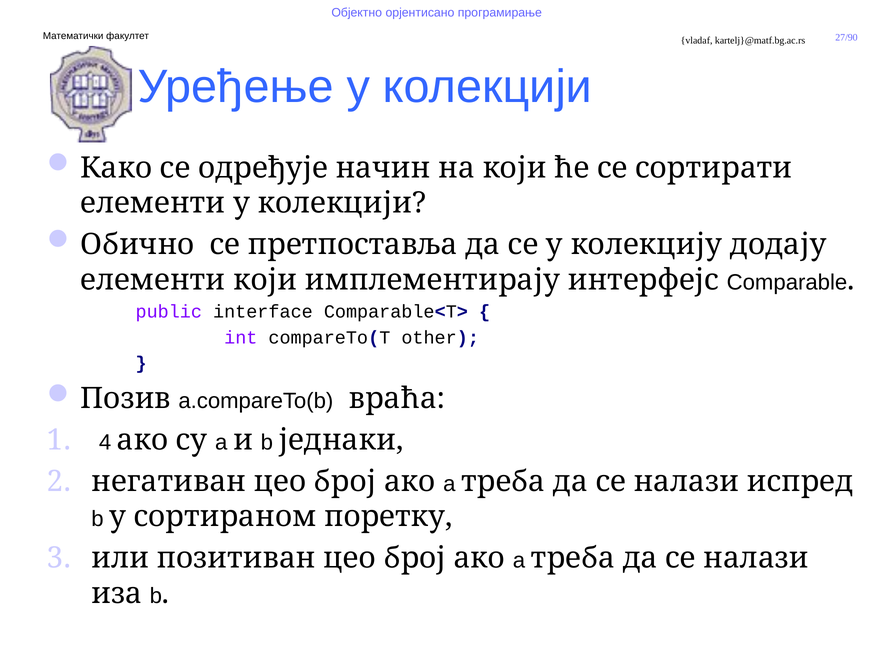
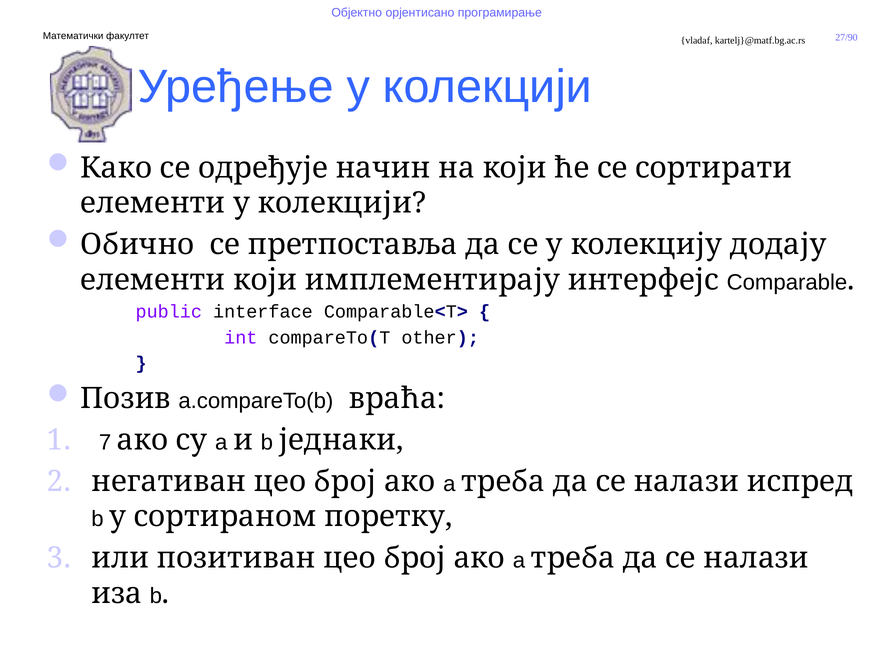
4: 4 -> 7 (105, 443)
